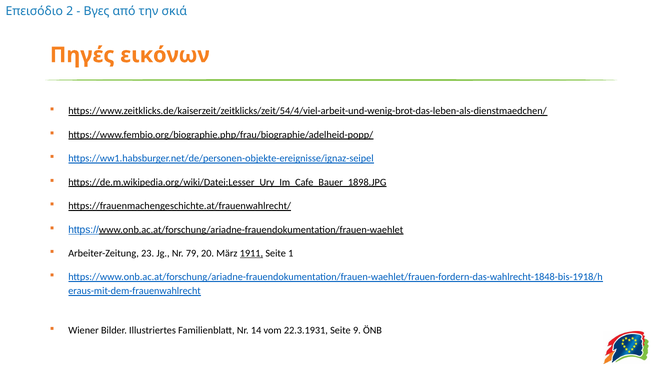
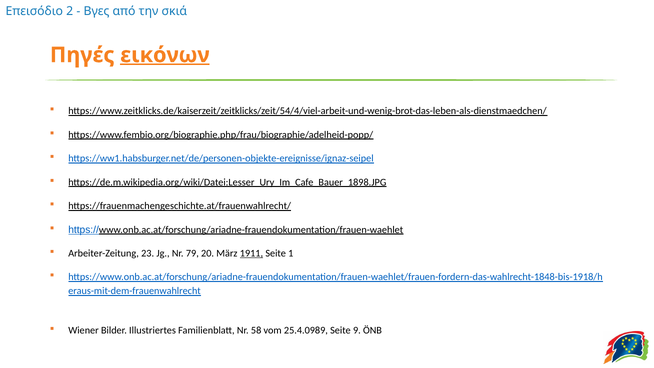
εικόνων underline: none -> present (165, 55)
14: 14 -> 58 (256, 330)
22.3.1931: 22.3.1931 -> 25.4.0989 (306, 330)
